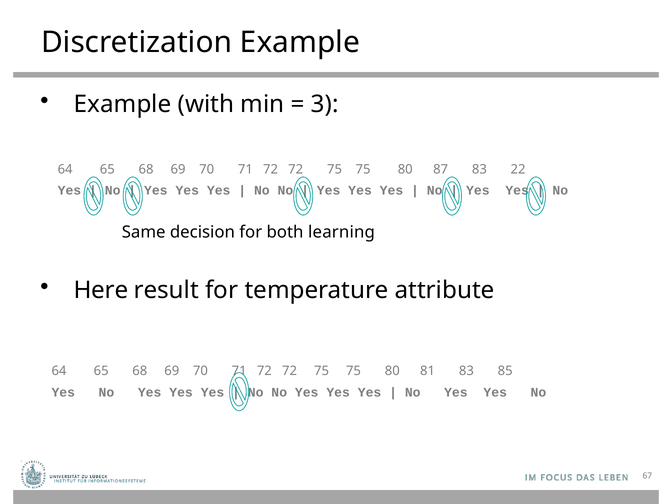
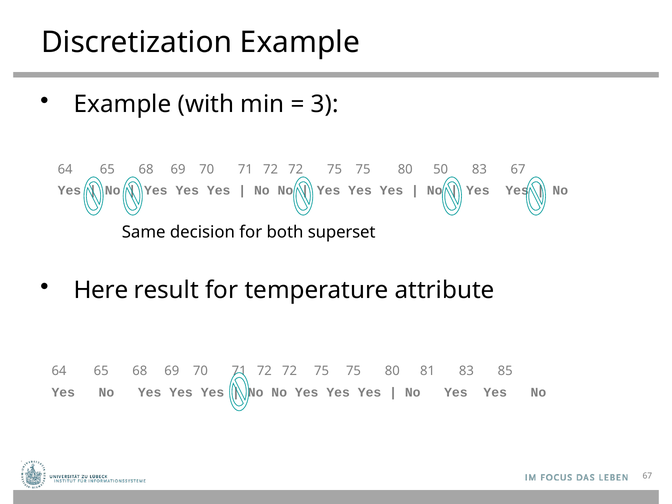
87: 87 -> 50 (441, 169)
83 22: 22 -> 67 (518, 169)
learning: learning -> superset (342, 232)
